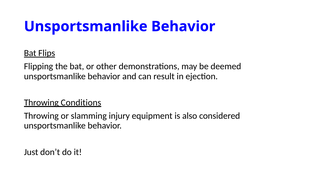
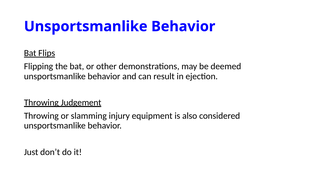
Conditions: Conditions -> Judgement (81, 102)
